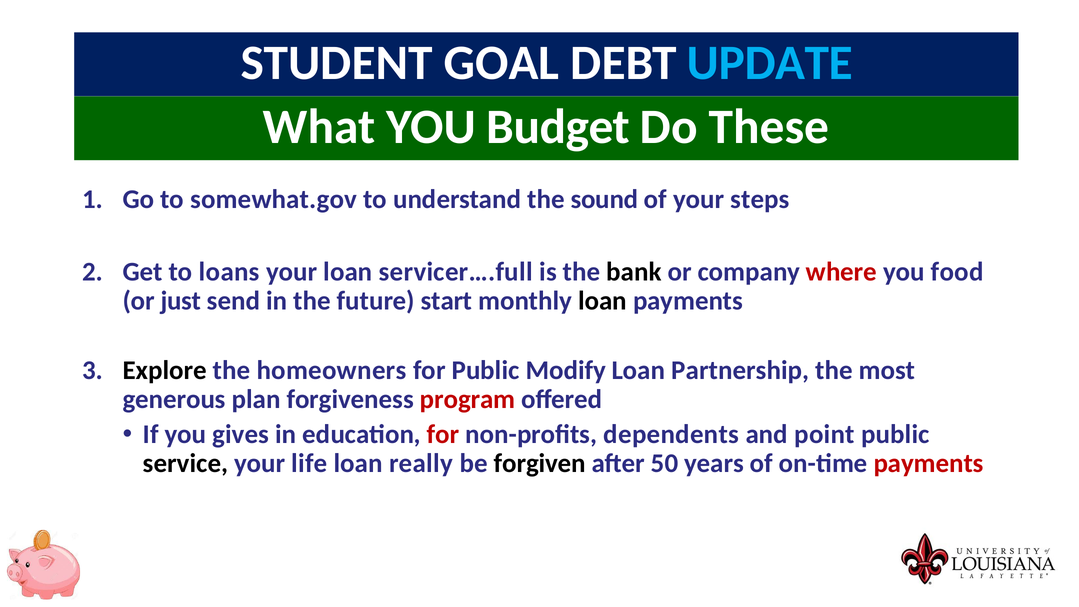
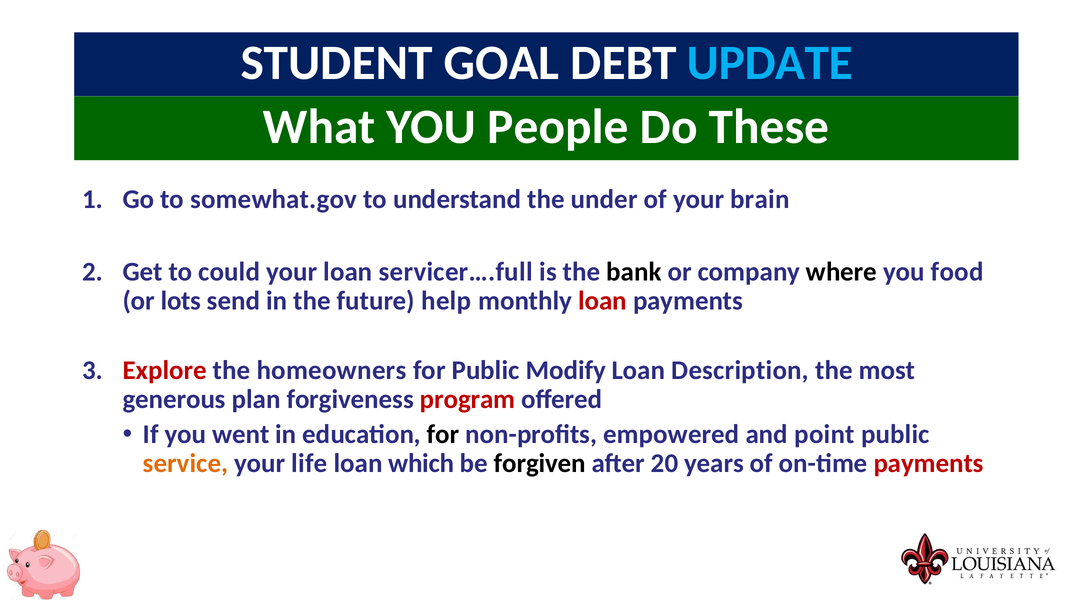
Budget: Budget -> People (558, 127)
sound: sound -> under (604, 199)
steps: steps -> brain (760, 199)
loans: loans -> could (229, 272)
where colour: red -> black (842, 272)
just: just -> lots (181, 301)
start: start -> help (446, 301)
loan colour: black -> red (602, 301)
Explore colour: black -> red (165, 370)
Partnership: Partnership -> Description (740, 370)
gives: gives -> went (241, 434)
for colour: red -> black (443, 434)
dependents: dependents -> empowered (671, 434)
service colour: black -> orange (186, 463)
really: really -> which (421, 463)
50: 50 -> 20 (665, 463)
